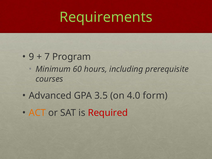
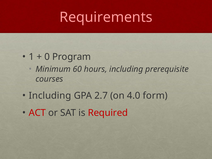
Requirements colour: light green -> pink (106, 17)
9: 9 -> 1 (31, 57)
7: 7 -> 0 (47, 57)
Advanced: Advanced -> Including (50, 96)
3.5: 3.5 -> 2.7 (101, 96)
ACT colour: orange -> red (37, 113)
